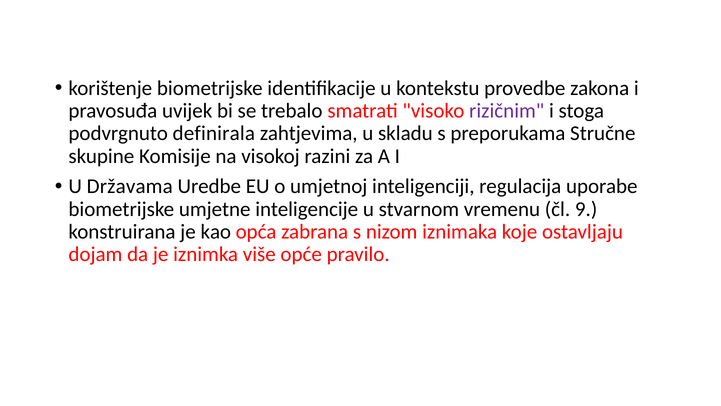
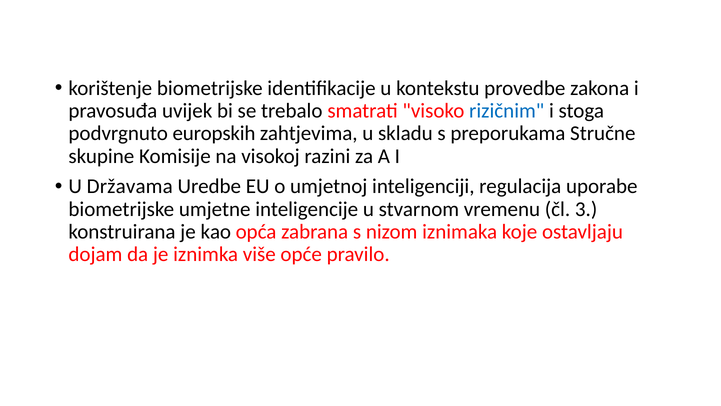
rizičnim colour: purple -> blue (507, 111)
definirala: definirala -> europskih (214, 133)
9: 9 -> 3 (586, 209)
